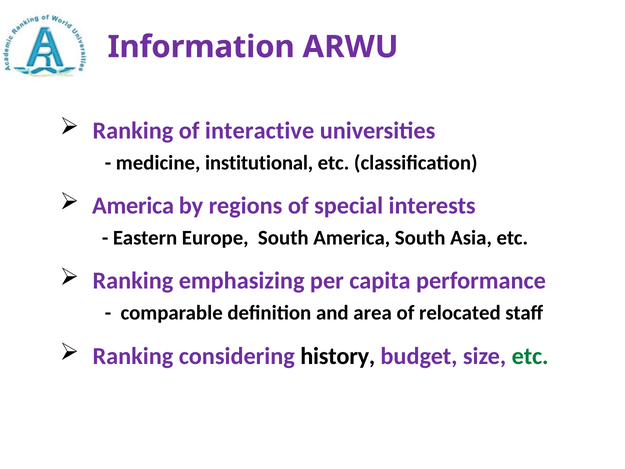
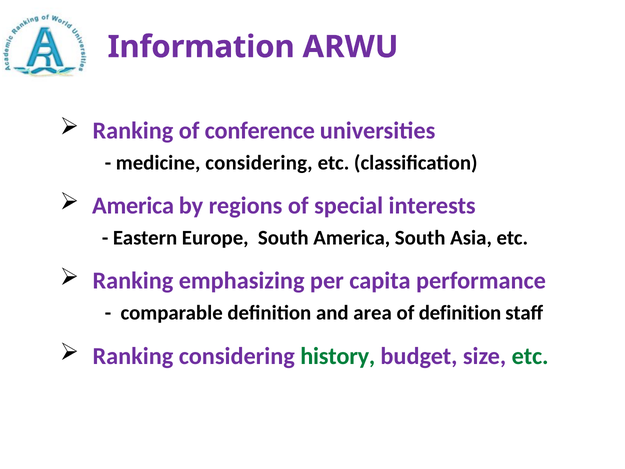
interactive: interactive -> conference (260, 131)
medicine institutional: institutional -> considering (259, 163)
of relocated: relocated -> definition (460, 313)
history colour: black -> green (338, 356)
